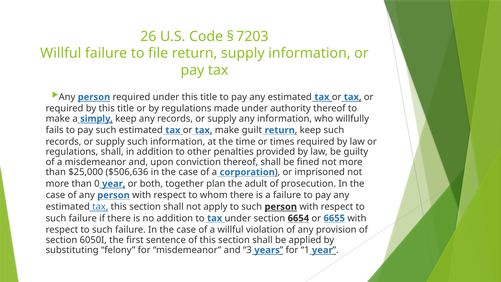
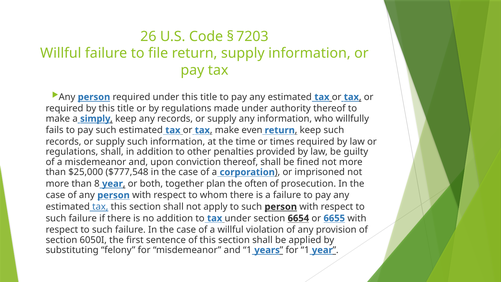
guilt: guilt -> even (252, 130)
$506,636: $506,636 -> $777,548 (127, 172)
0: 0 -> 8 (97, 184)
adult: adult -> often (256, 184)
and 3: 3 -> 1 (247, 250)
